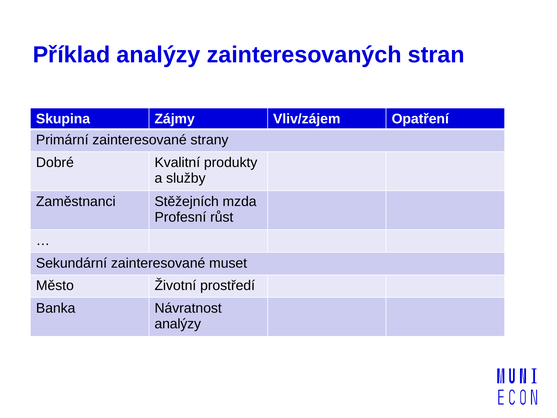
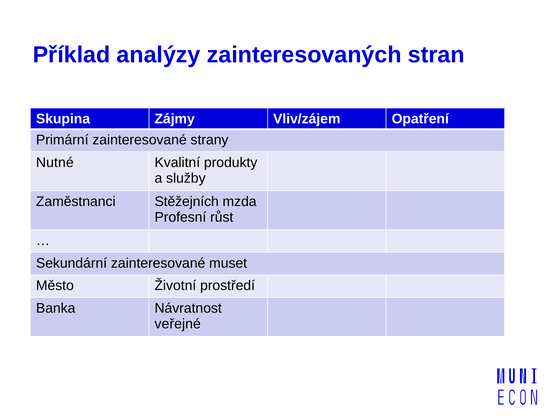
Dobré: Dobré -> Nutné (55, 162)
analýzy: analýzy -> veřejné (178, 324)
